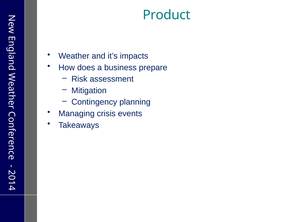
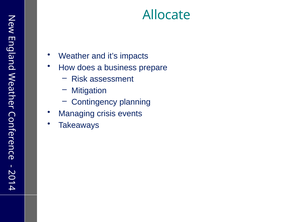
Product: Product -> Allocate (167, 15)
